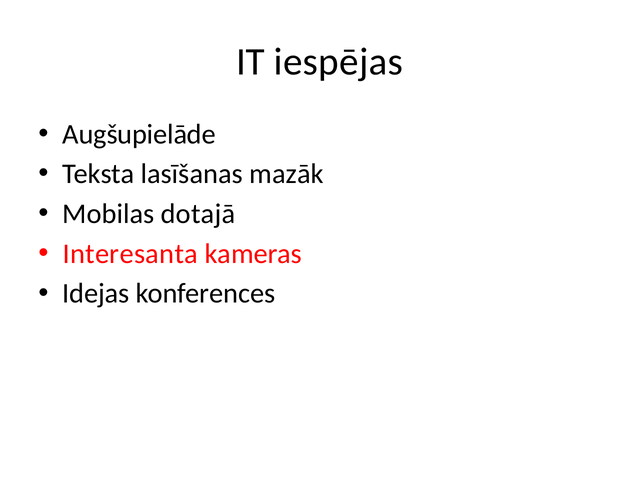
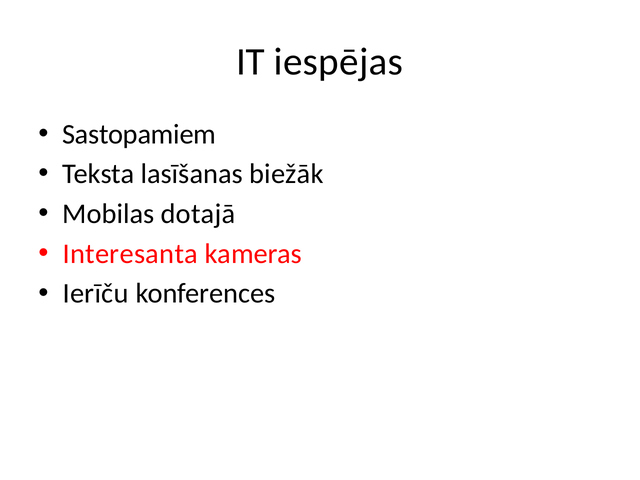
Augšupielāde: Augšupielāde -> Sastopamiem (139, 134)
mazāk: mazāk -> biežāk (286, 174)
Idejas: Idejas -> Ierīču (96, 294)
